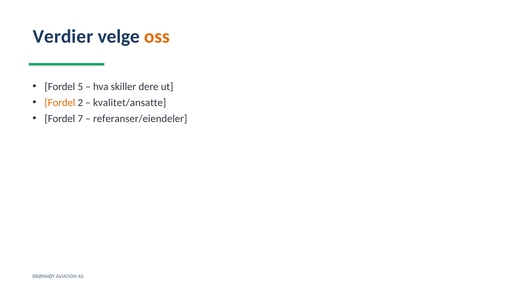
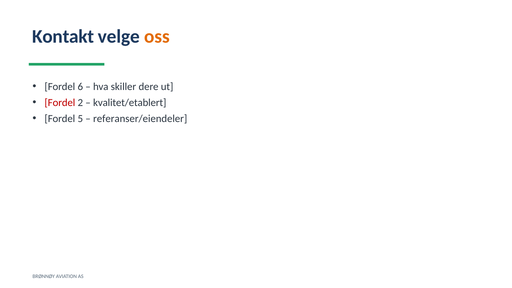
Verdier: Verdier -> Kontakt (63, 37)
5: 5 -> 6 (80, 87)
Fordel colour: orange -> red (60, 103)
kvalitet/ansatte: kvalitet/ansatte -> kvalitet/etablert (130, 103)
7: 7 -> 5 (80, 119)
